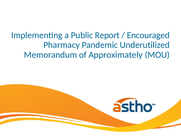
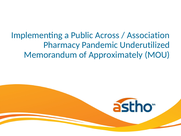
Report: Report -> Across (107, 35)
Encouraged: Encouraged -> Association (148, 35)
